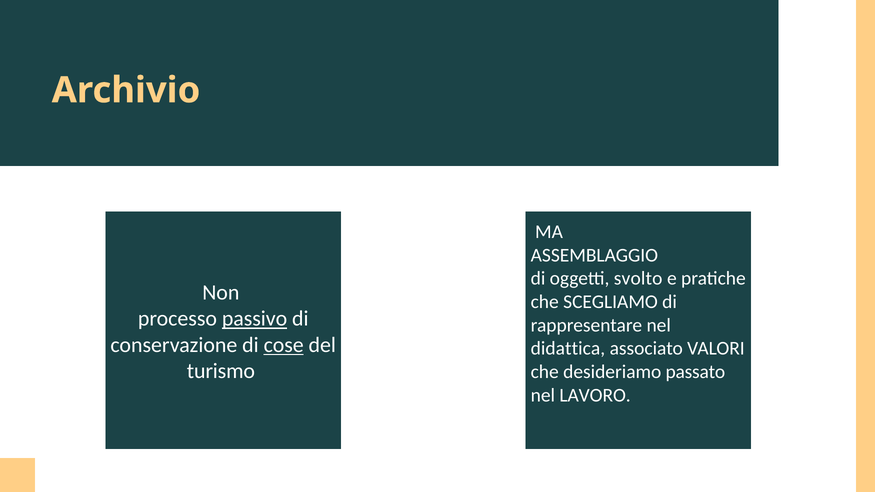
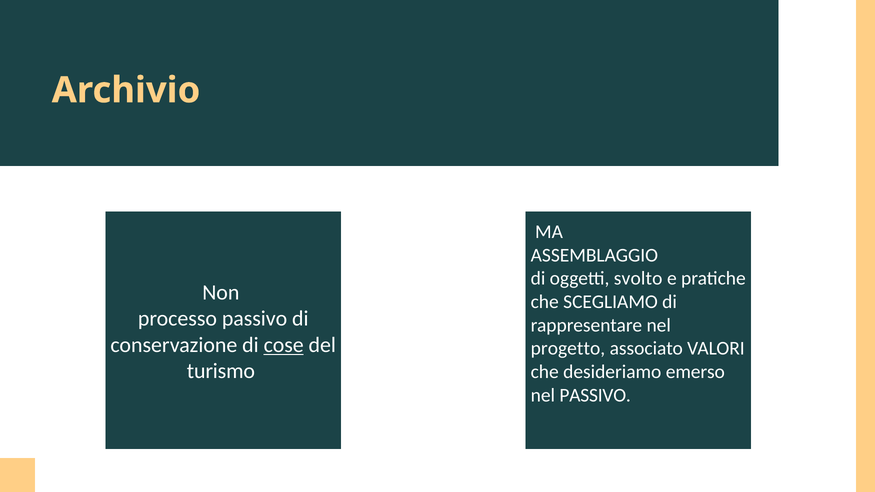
passivo underline: present -> none (255, 319)
didattica: didattica -> progetto (568, 349)
passato: passato -> emerso (695, 372)
nel LAVORO: LAVORO -> PASSIVO (595, 395)
